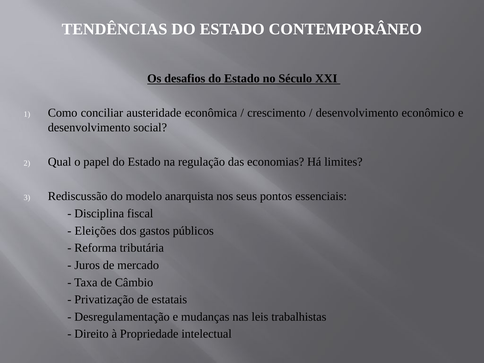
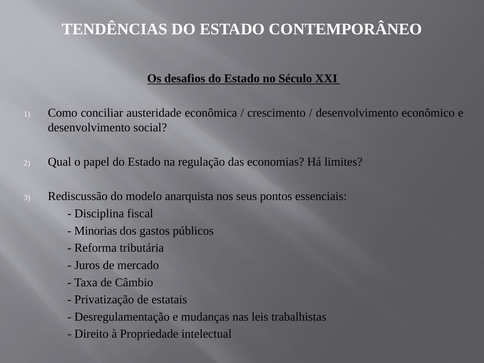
Eleições: Eleições -> Minorias (96, 231)
